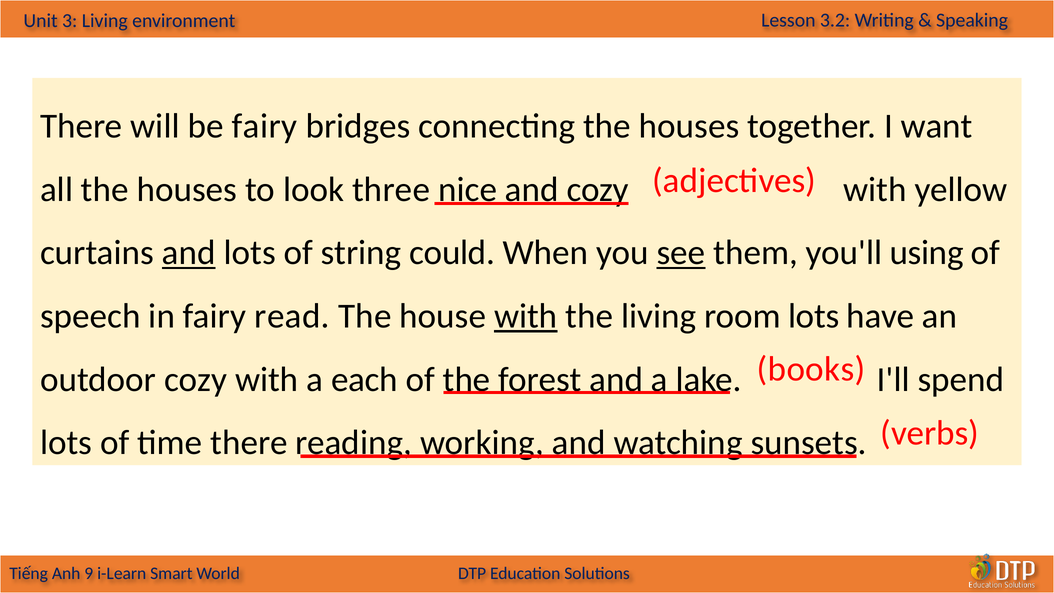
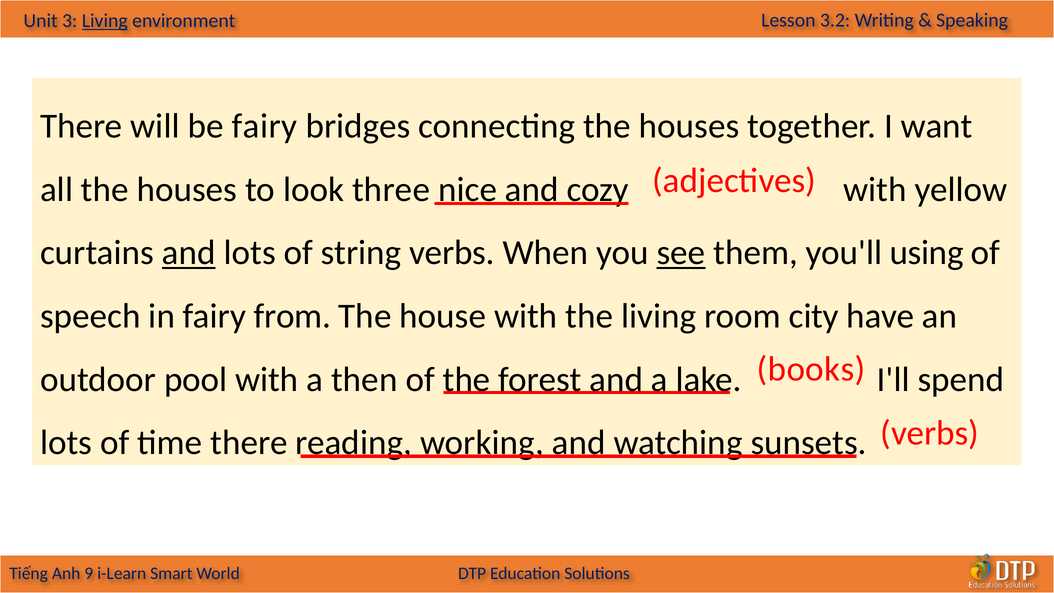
Living underline: none -> present (105, 21)
string could: could -> verbs (452, 253)
read: read -> from (292, 316)
with underline: present -> none (526, 316)
room lots: lots -> city (814, 316)
outdoor cozy: cozy -> pool (196, 379)
each: each -> then (364, 379)
